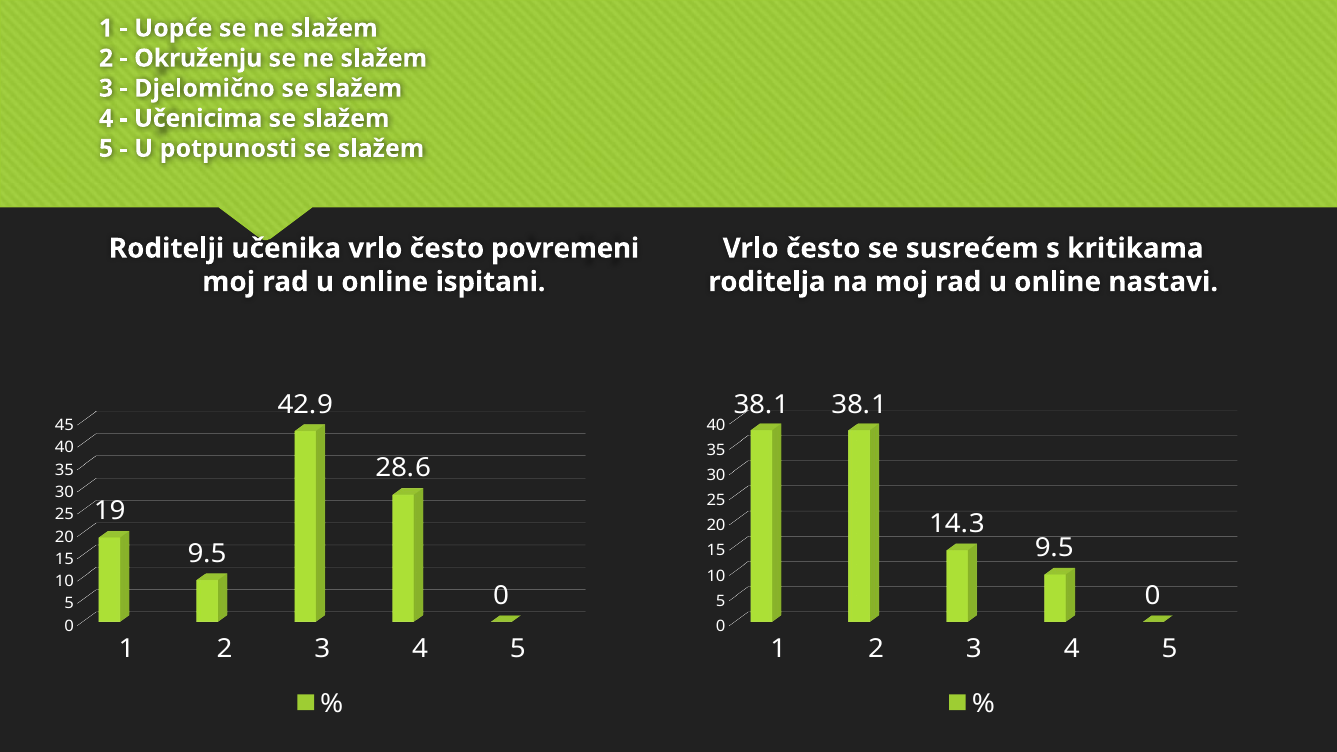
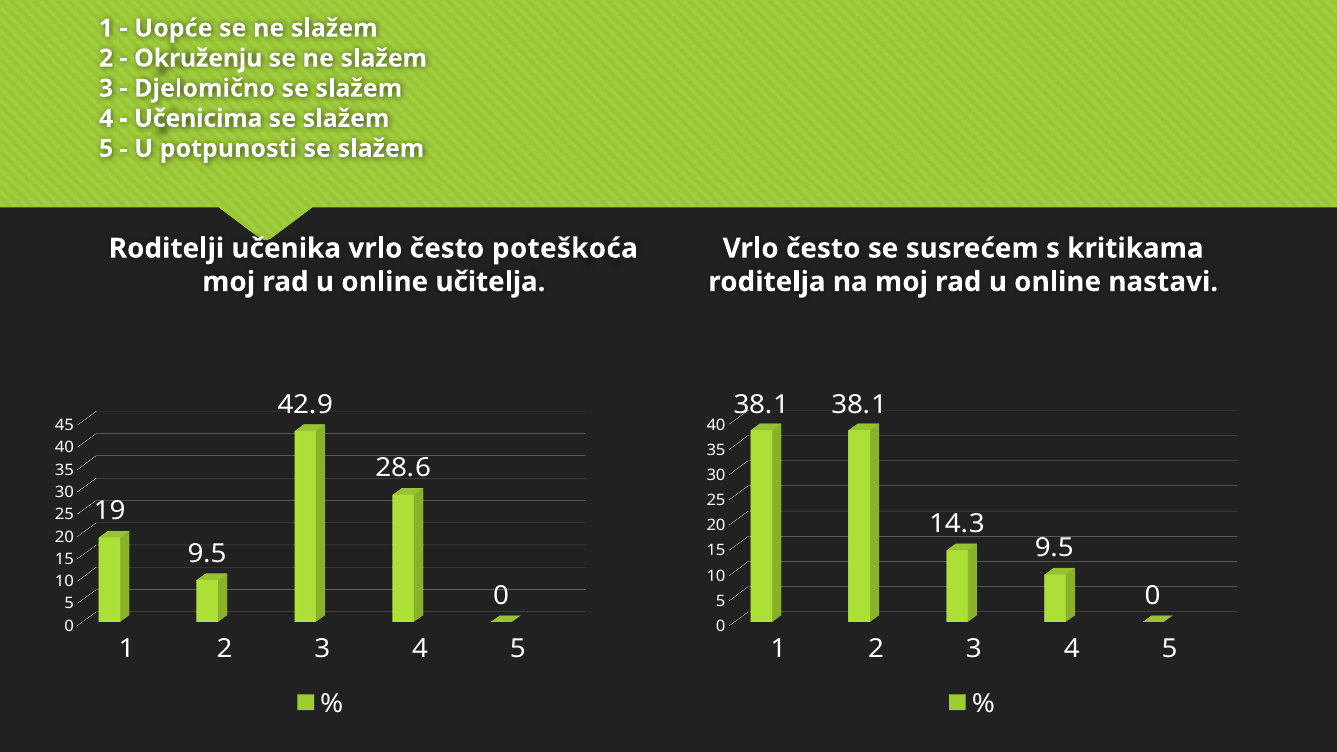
povremeni: povremeni -> poteškoća (565, 248)
ispitani: ispitani -> učitelja (490, 282)
